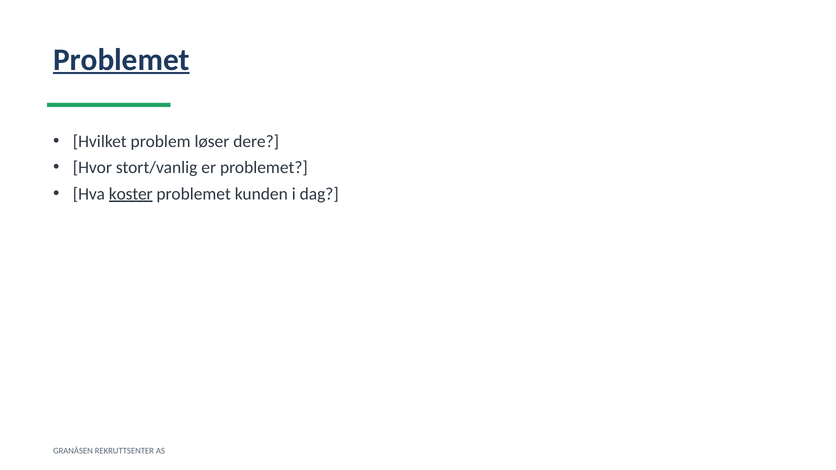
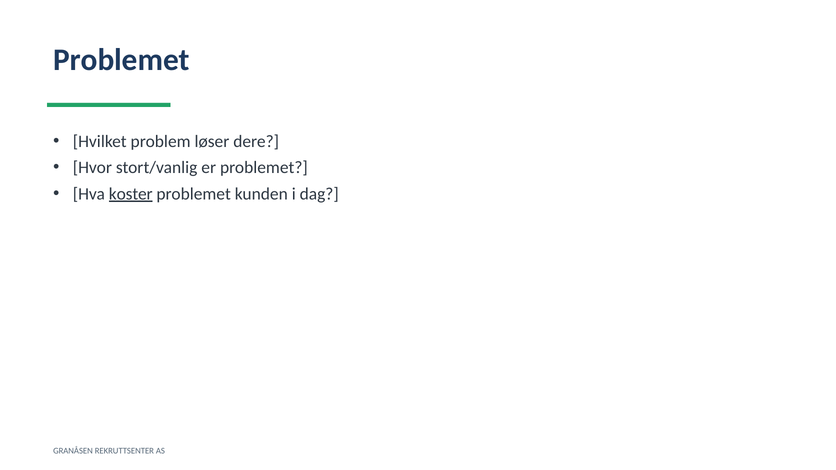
Problemet underline: present -> none (121, 60)
